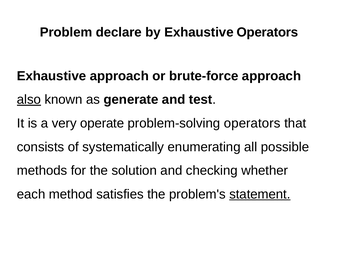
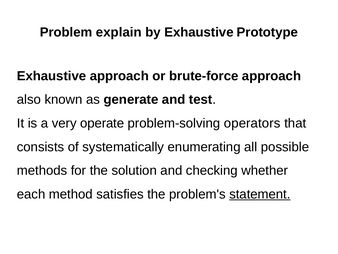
declare: declare -> explain (119, 32)
Exhaustive Operators: Operators -> Prototype (267, 32)
also underline: present -> none (29, 99)
